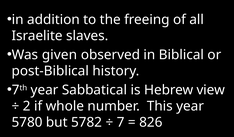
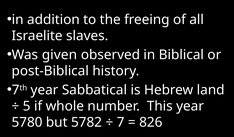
view: view -> land (211, 90)
2: 2 -> 5 (27, 106)
